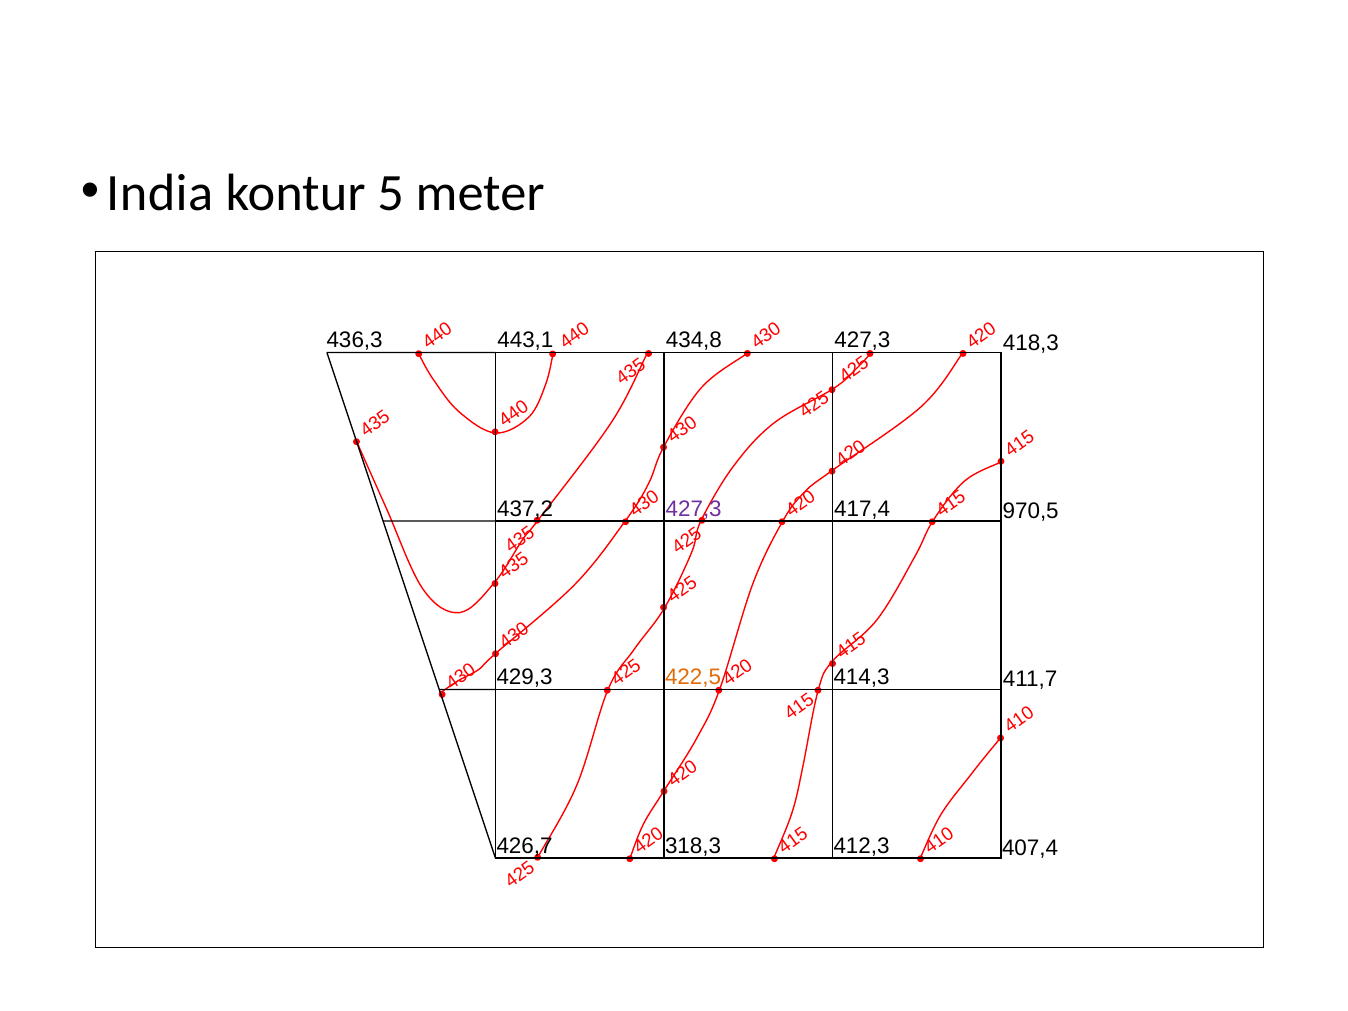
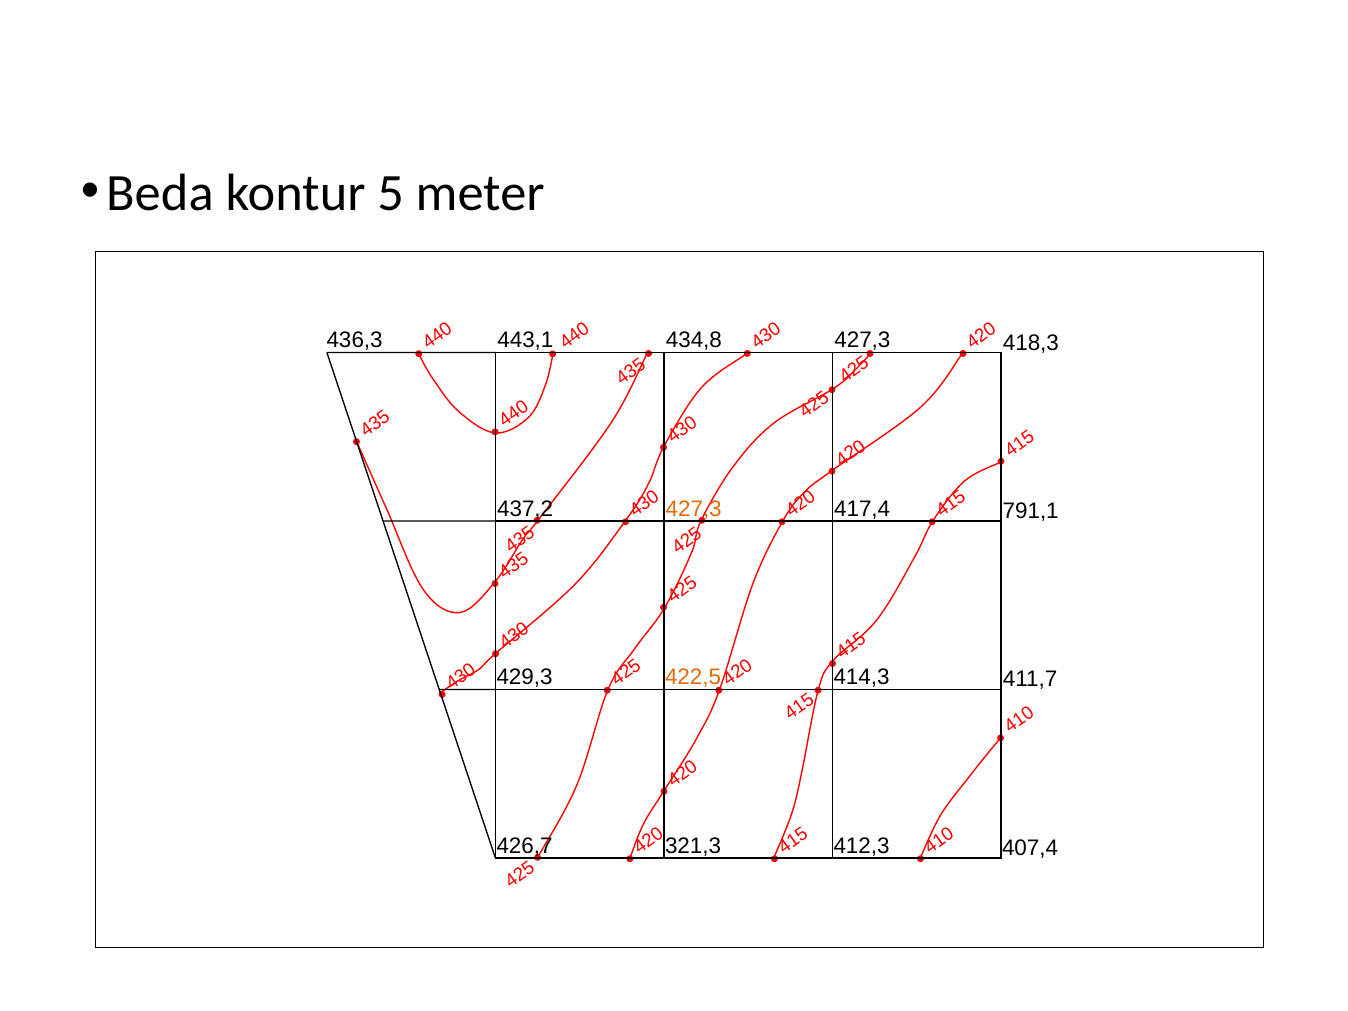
India: India -> Beda (160, 193)
427,3 colour: purple -> orange (694, 509)
970,5: 970,5 -> 791,1 (1031, 511)
318,3: 318,3 -> 321,3 (693, 846)
